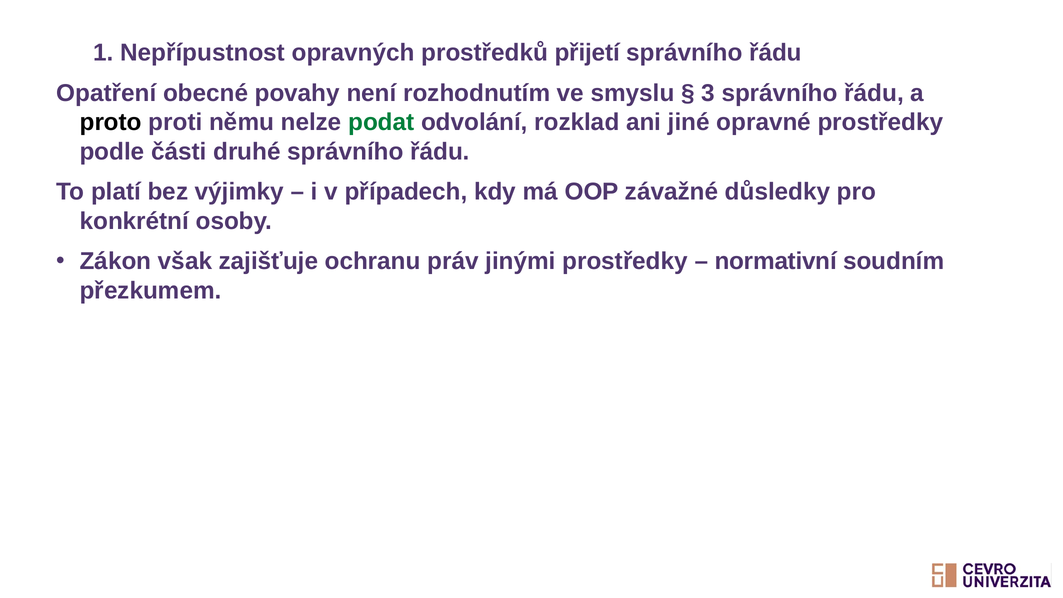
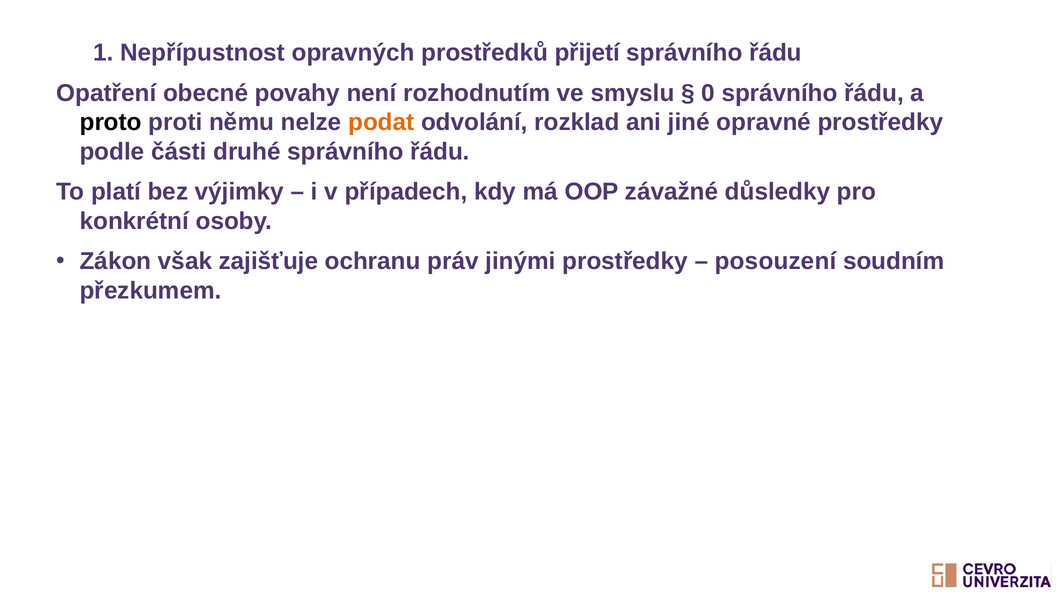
3: 3 -> 0 (708, 93)
podat colour: green -> orange (381, 122)
normativní: normativní -> posouzení (776, 261)
